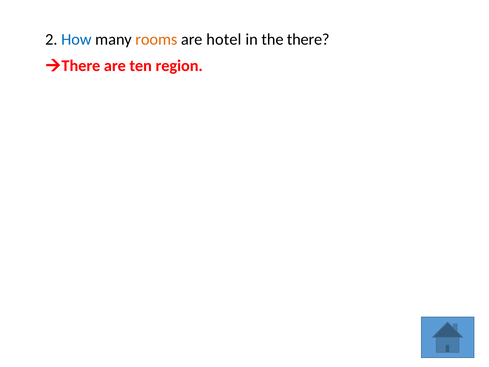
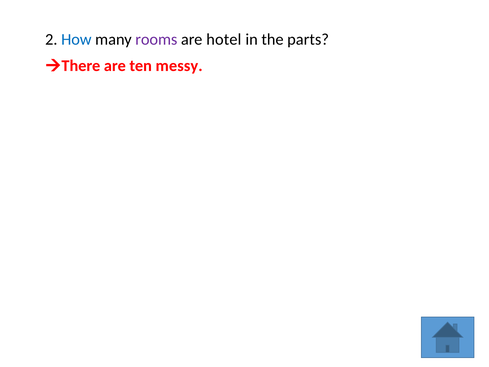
rooms colour: orange -> purple (156, 39)
there: there -> parts (308, 39)
region: region -> messy (179, 66)
